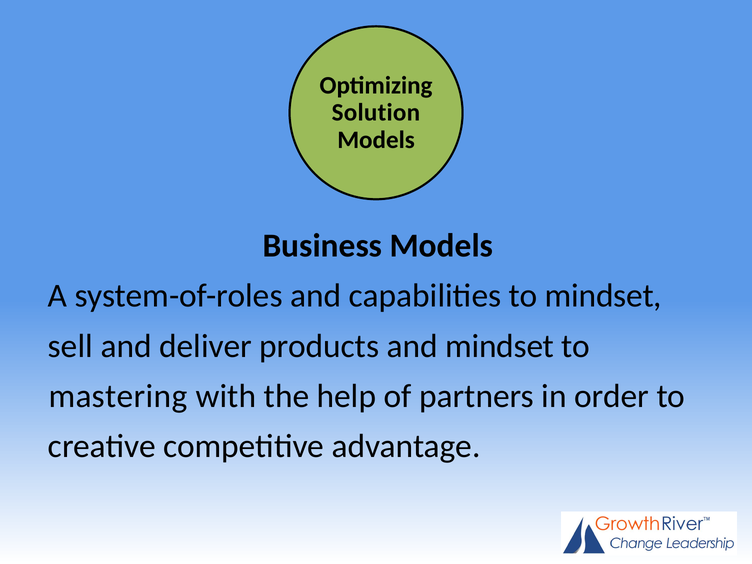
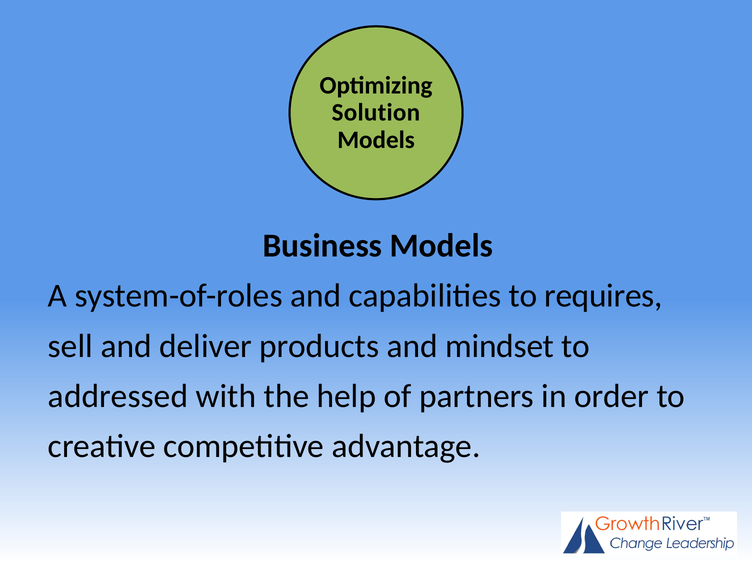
to mindset: mindset -> requires (603, 296)
mastering: mastering -> addressed (118, 396)
